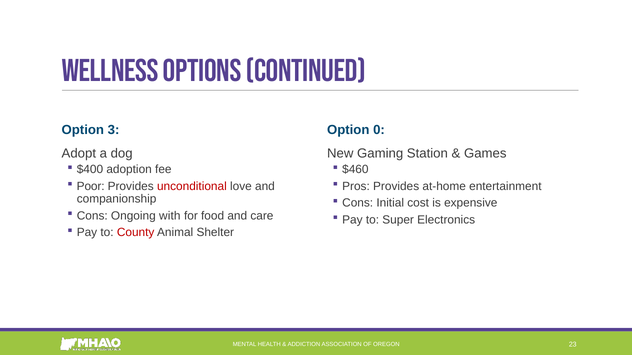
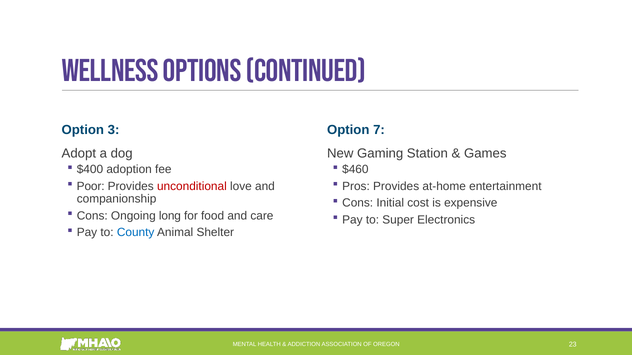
0: 0 -> 7 (379, 130)
with: with -> long (170, 216)
County colour: red -> blue (136, 233)
